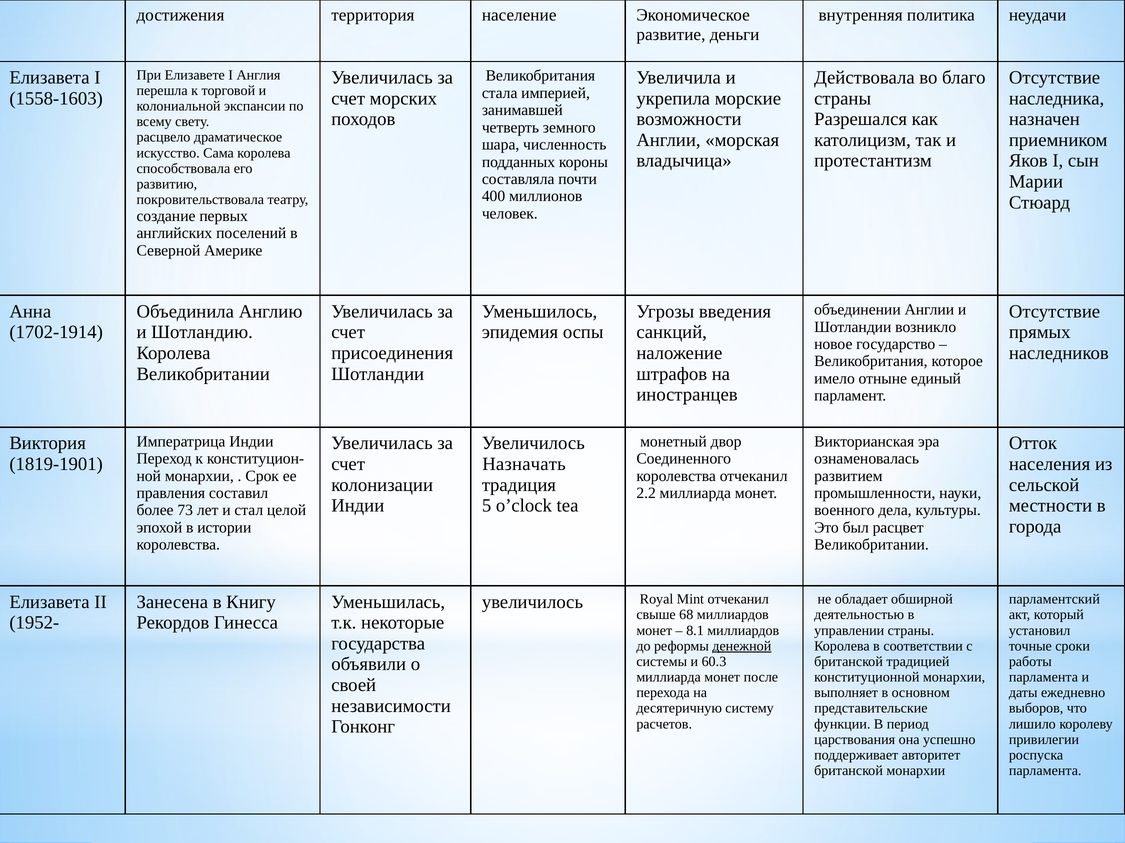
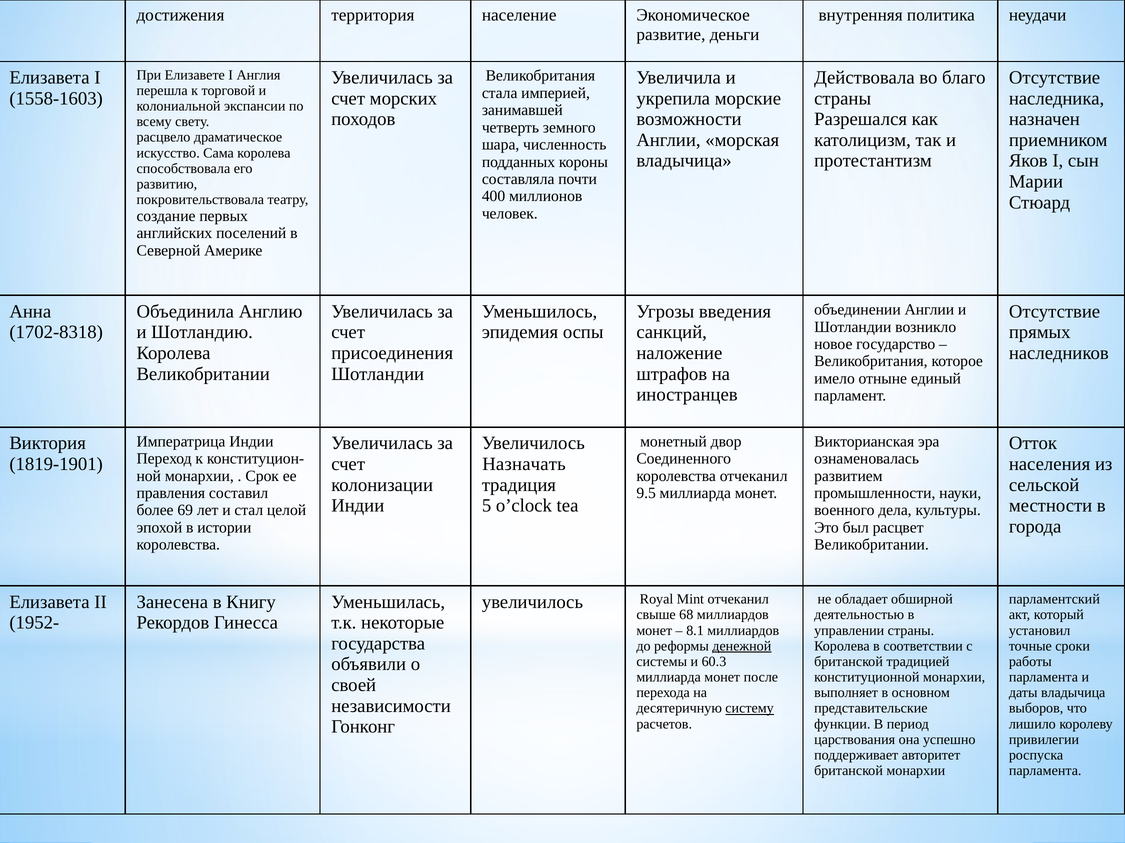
1702-1914: 1702-1914 -> 1702-8318 (56, 333)
2.2: 2.2 -> 9.5 (646, 494)
73: 73 -> 69 (185, 511)
даты ежедневно: ежедневно -> владычица (1073, 693)
систему underline: none -> present (750, 709)
